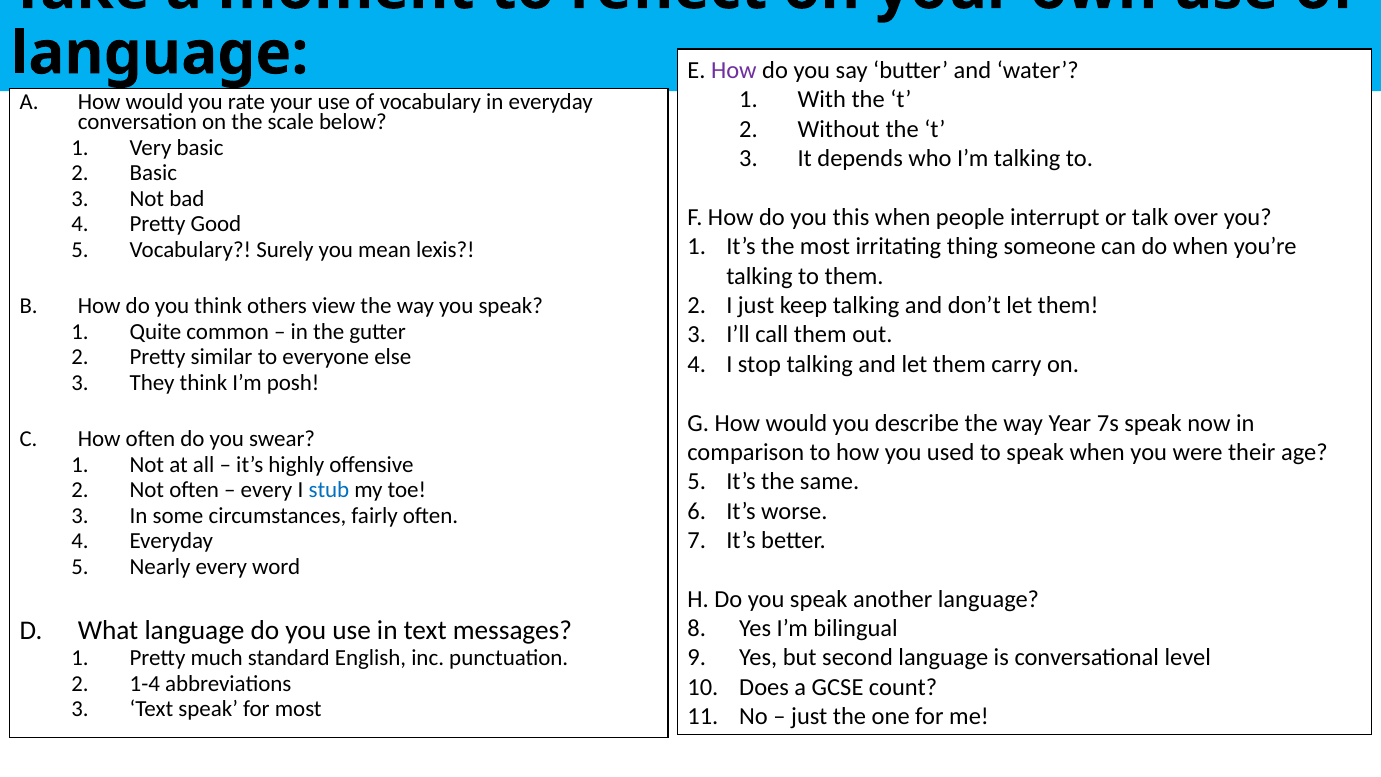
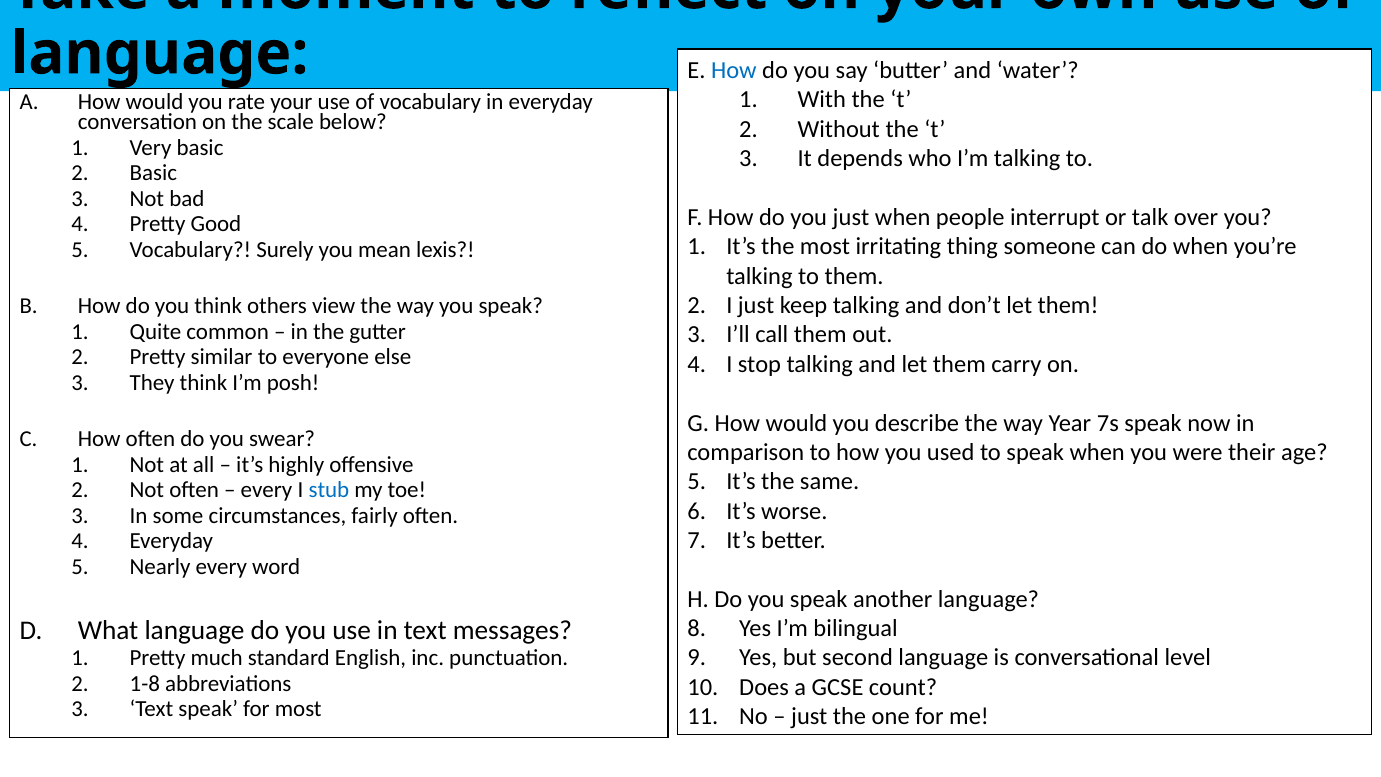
How colour: purple -> blue (734, 71)
you this: this -> just (851, 217)
1-4: 1-4 -> 1-8 (145, 684)
